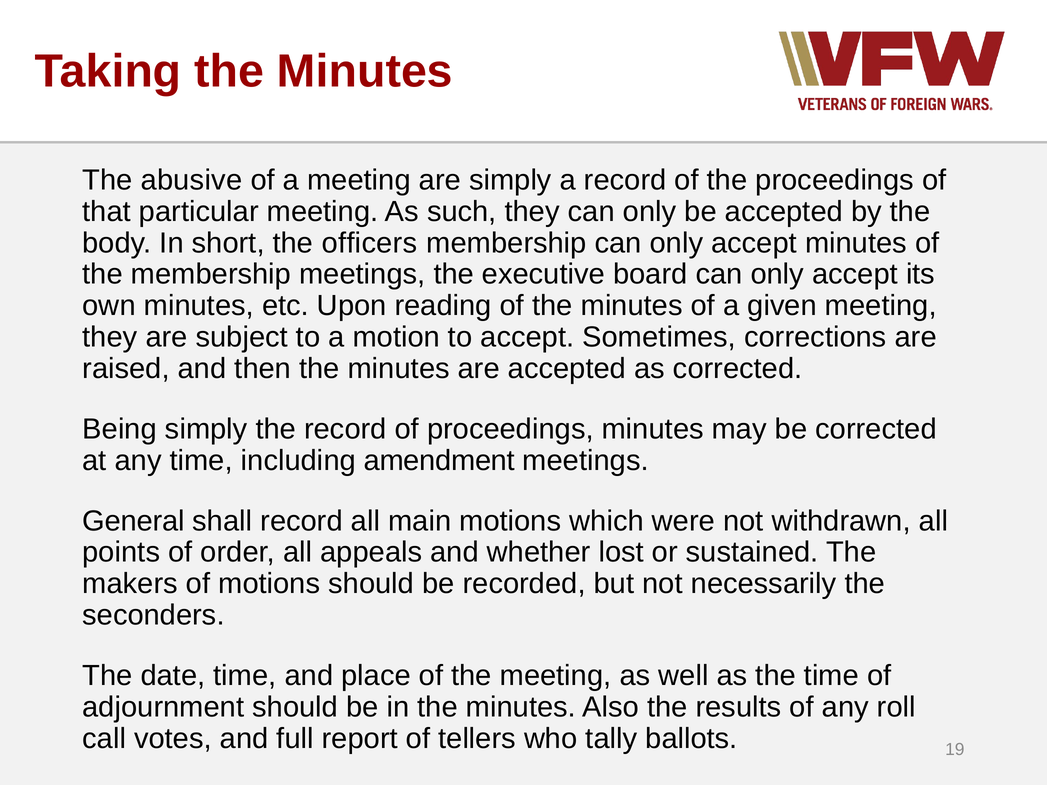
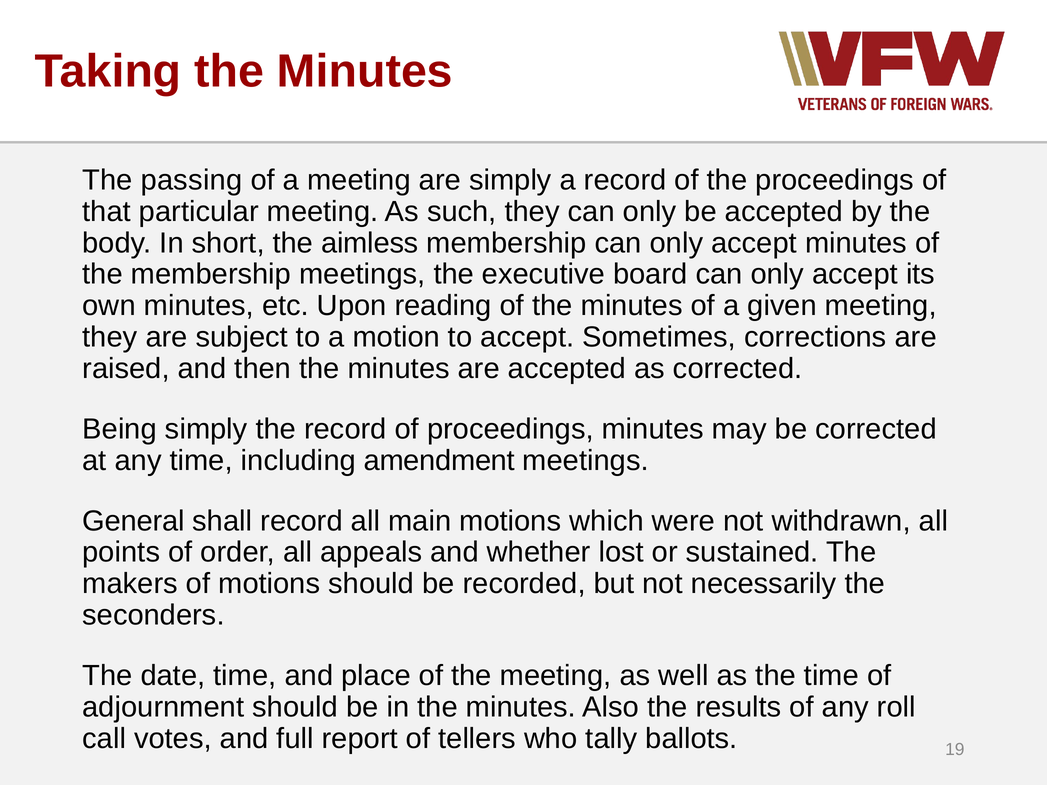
abusive: abusive -> passing (191, 180)
officers: officers -> aimless (370, 243)
